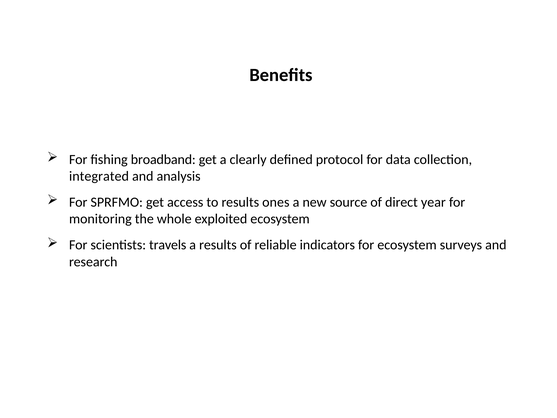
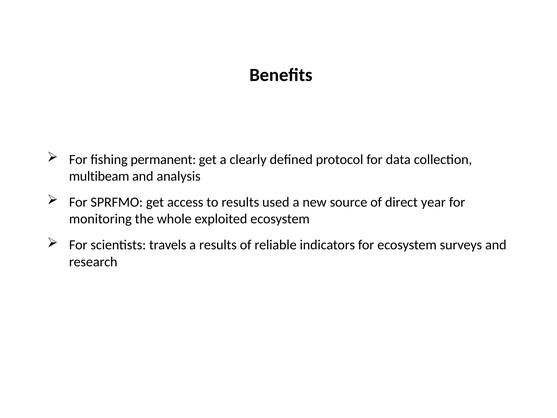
broadband: broadband -> permanent (163, 160)
integrated: integrated -> multibeam (99, 176)
ones: ones -> used (276, 202)
